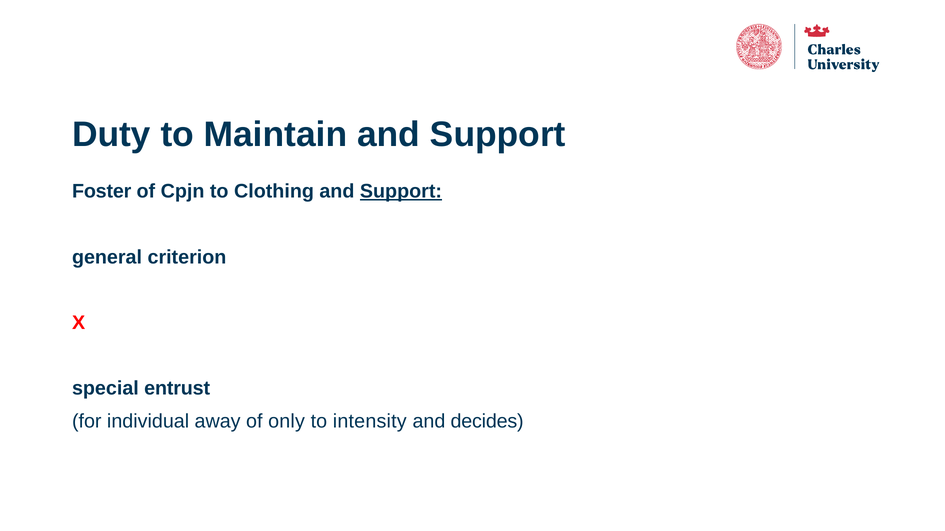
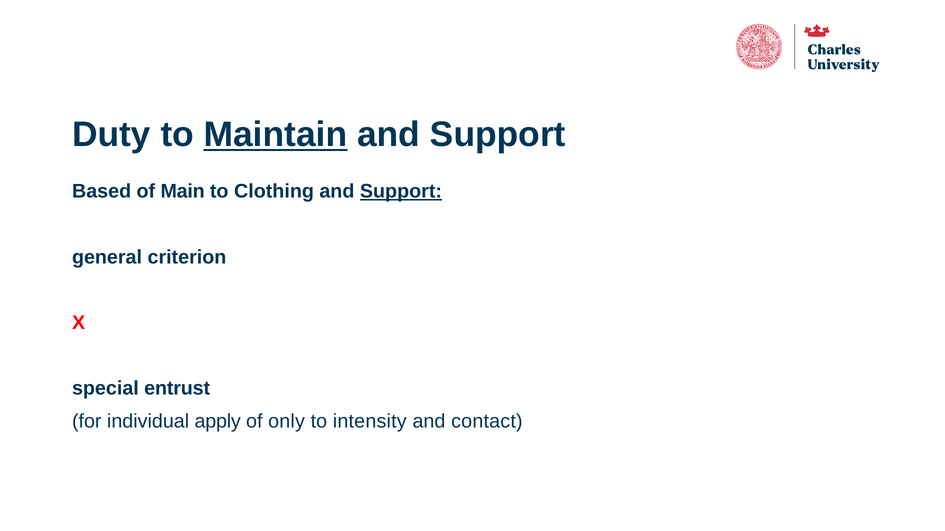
Maintain underline: none -> present (275, 135)
Foster: Foster -> Based (102, 192)
Cpjn: Cpjn -> Main (183, 192)
away: away -> apply (218, 422)
decides: decides -> contact (487, 422)
